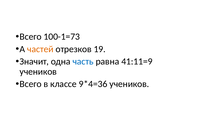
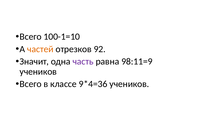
100-1=73: 100-1=73 -> 100-1=10 (62, 37)
19: 19 -> 92 (100, 49)
часть colour: blue -> purple (83, 61)
41:11=9: 41:11=9 -> 98:11=9 (137, 61)
